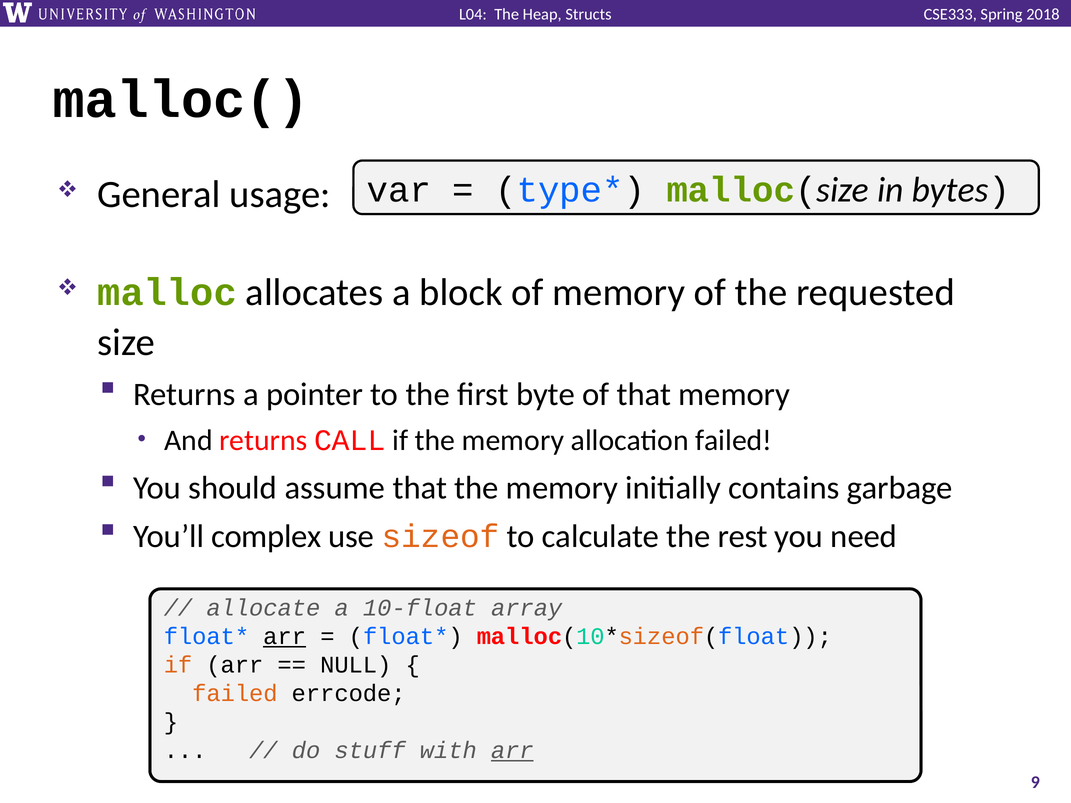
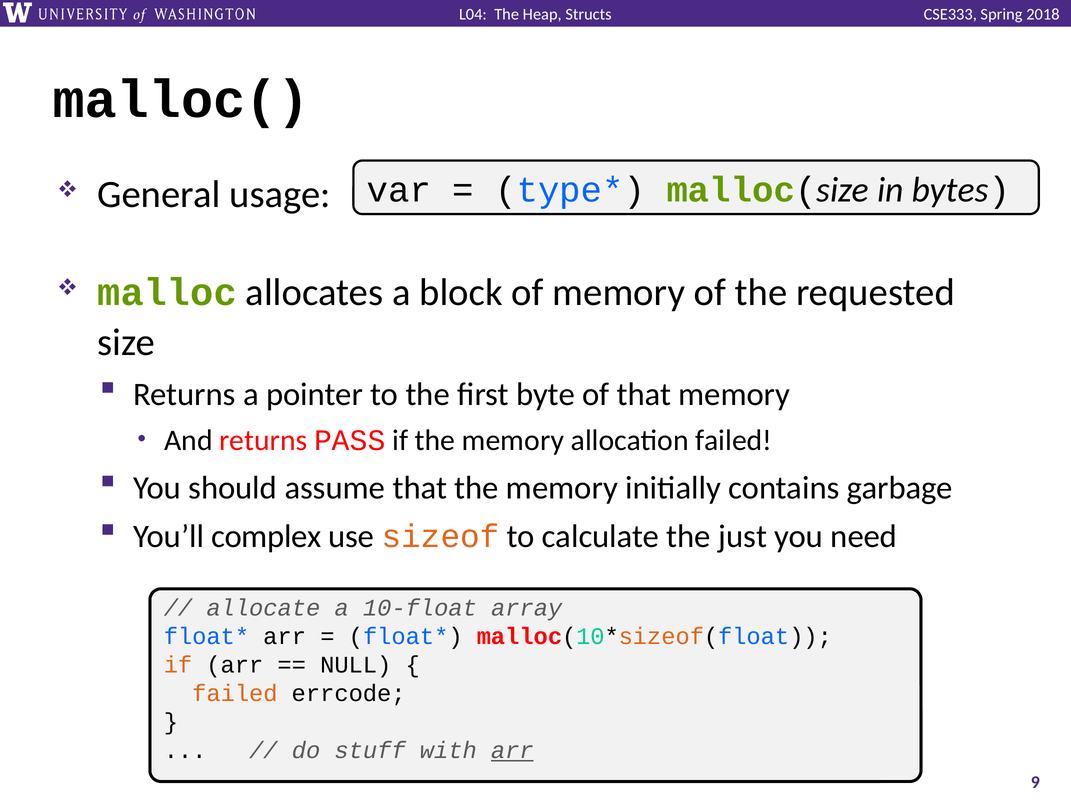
CALL: CALL -> PASS (350, 441)
rest: rest -> just (743, 537)
arr underline: present -> none (285, 637)
